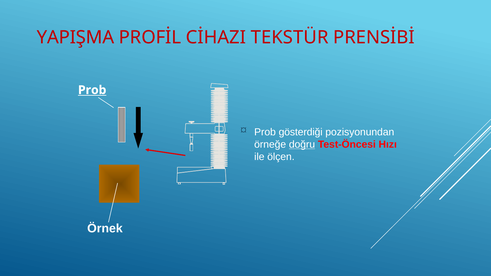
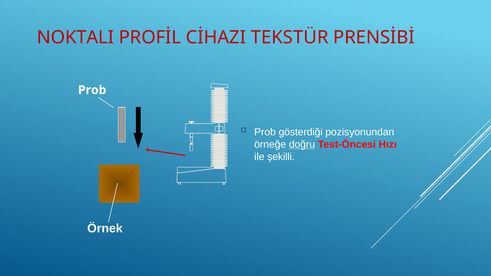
YAPIŞMA: YAPIŞMA -> NOKTALI (76, 38)
Prob underline: present -> none (92, 90)
ölçen: ölçen -> şekilli (281, 157)
